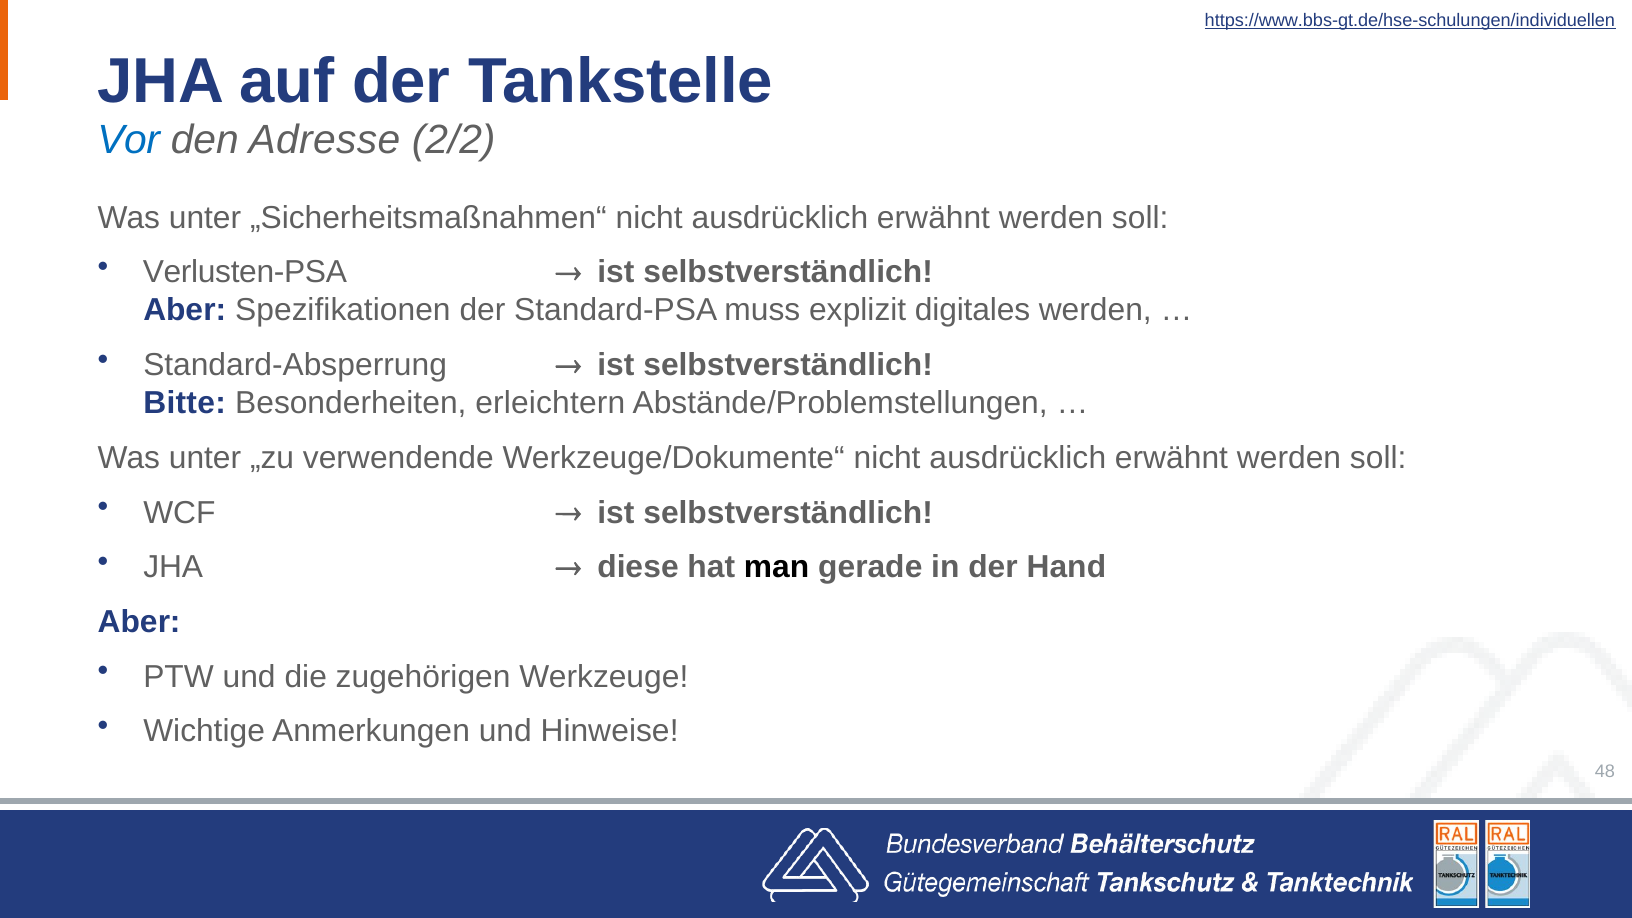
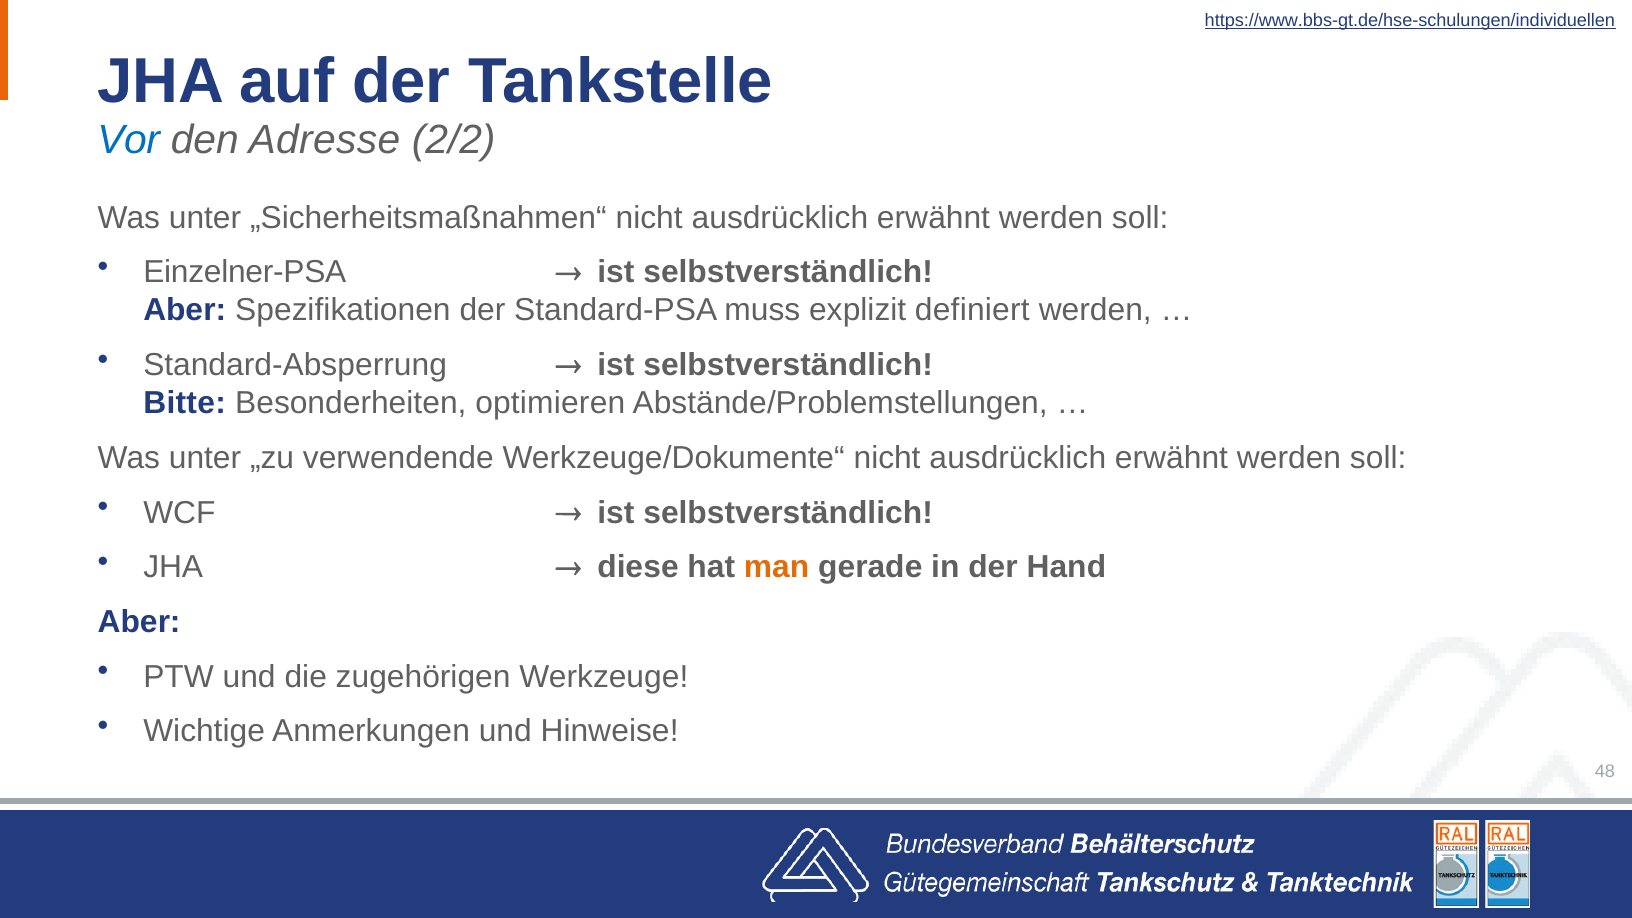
Verlusten-PSA: Verlusten-PSA -> Einzelner-PSA (245, 272)
digitales: digitales -> definiert (972, 311)
erleichtern: erleichtern -> optimieren (550, 403)
man colour: black -> orange (777, 567)
